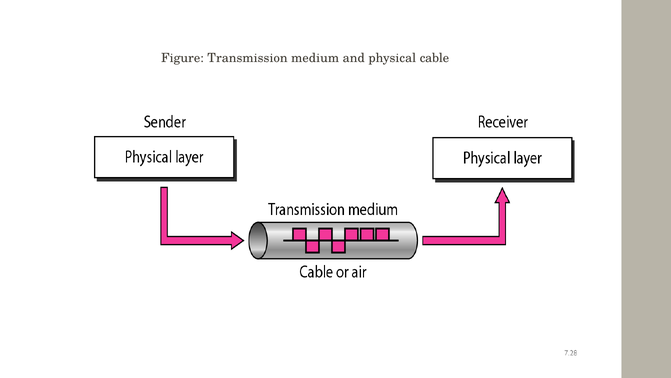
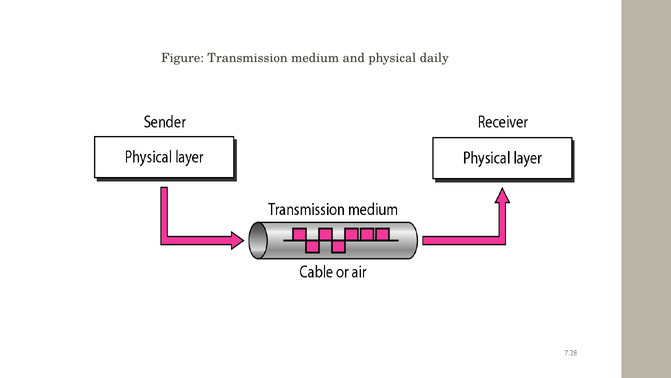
cable: cable -> daily (434, 58)
